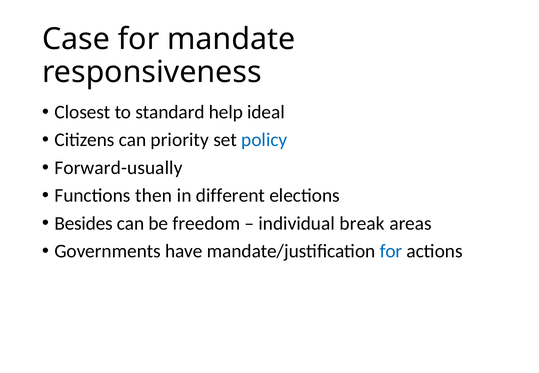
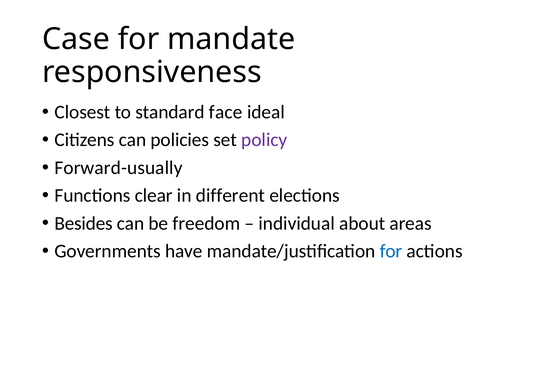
help: help -> face (226, 112)
priority: priority -> policies (180, 140)
policy colour: blue -> purple (264, 140)
then: then -> clear (154, 196)
break: break -> about (362, 223)
